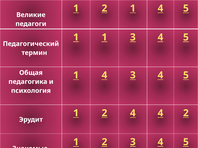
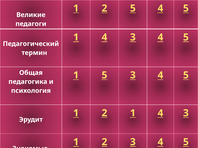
2 1: 1 -> 5 (133, 8)
1: 1 -> 4 (104, 37)
4: 4 -> 5 (104, 75)
2 4: 4 -> 1 (133, 113)
2: 2 -> 3 (186, 113)
